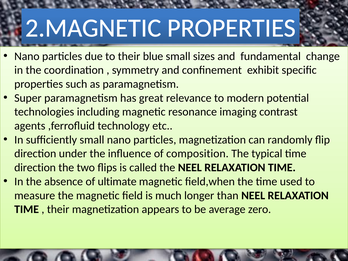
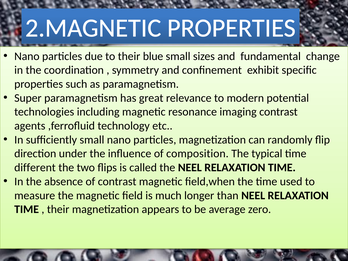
direction: direction -> different (35, 168)
of ultimate: ultimate -> contrast (117, 182)
